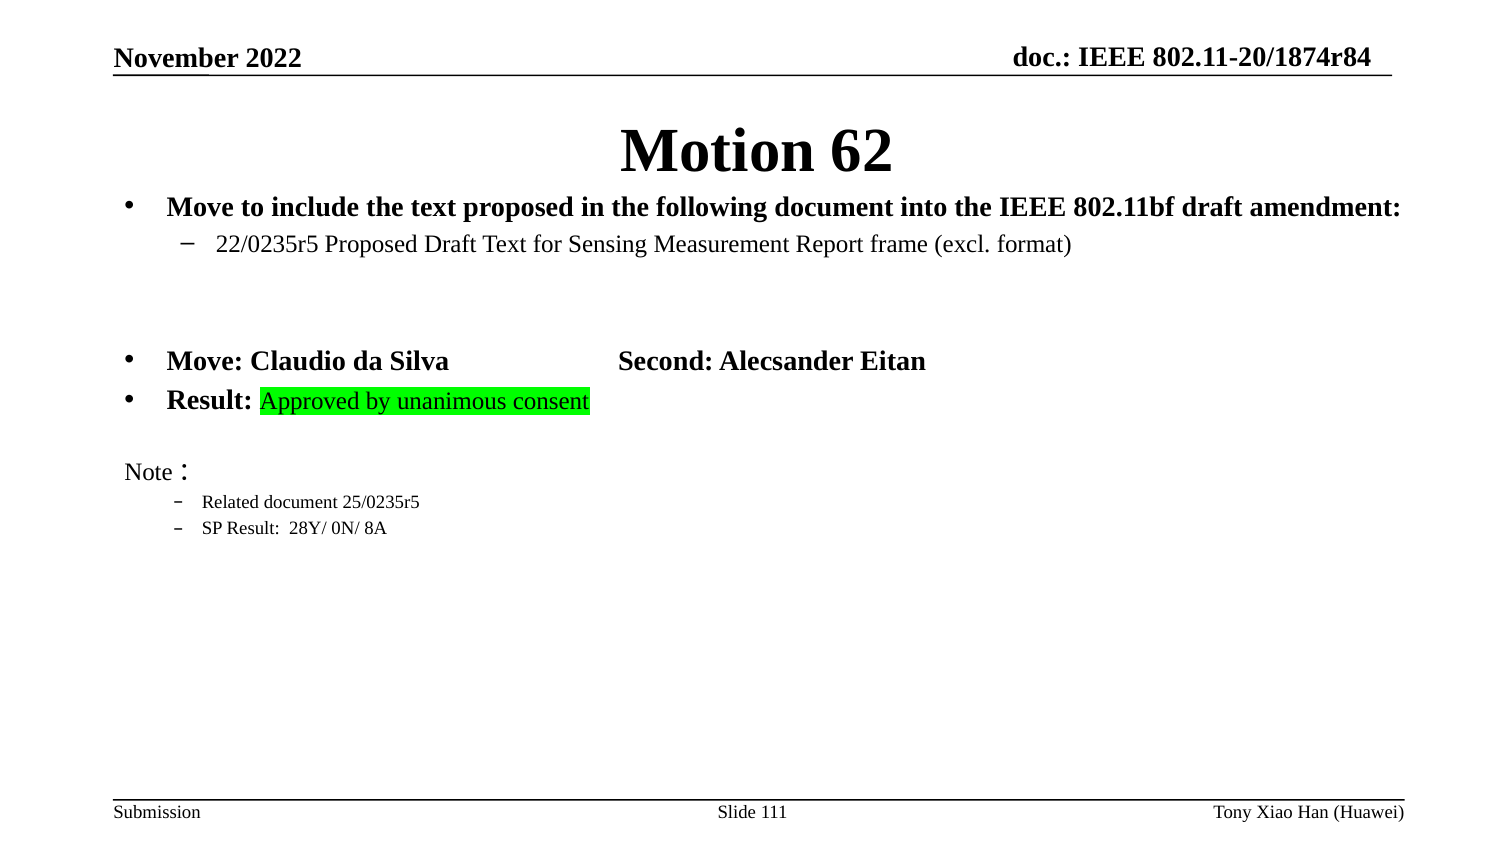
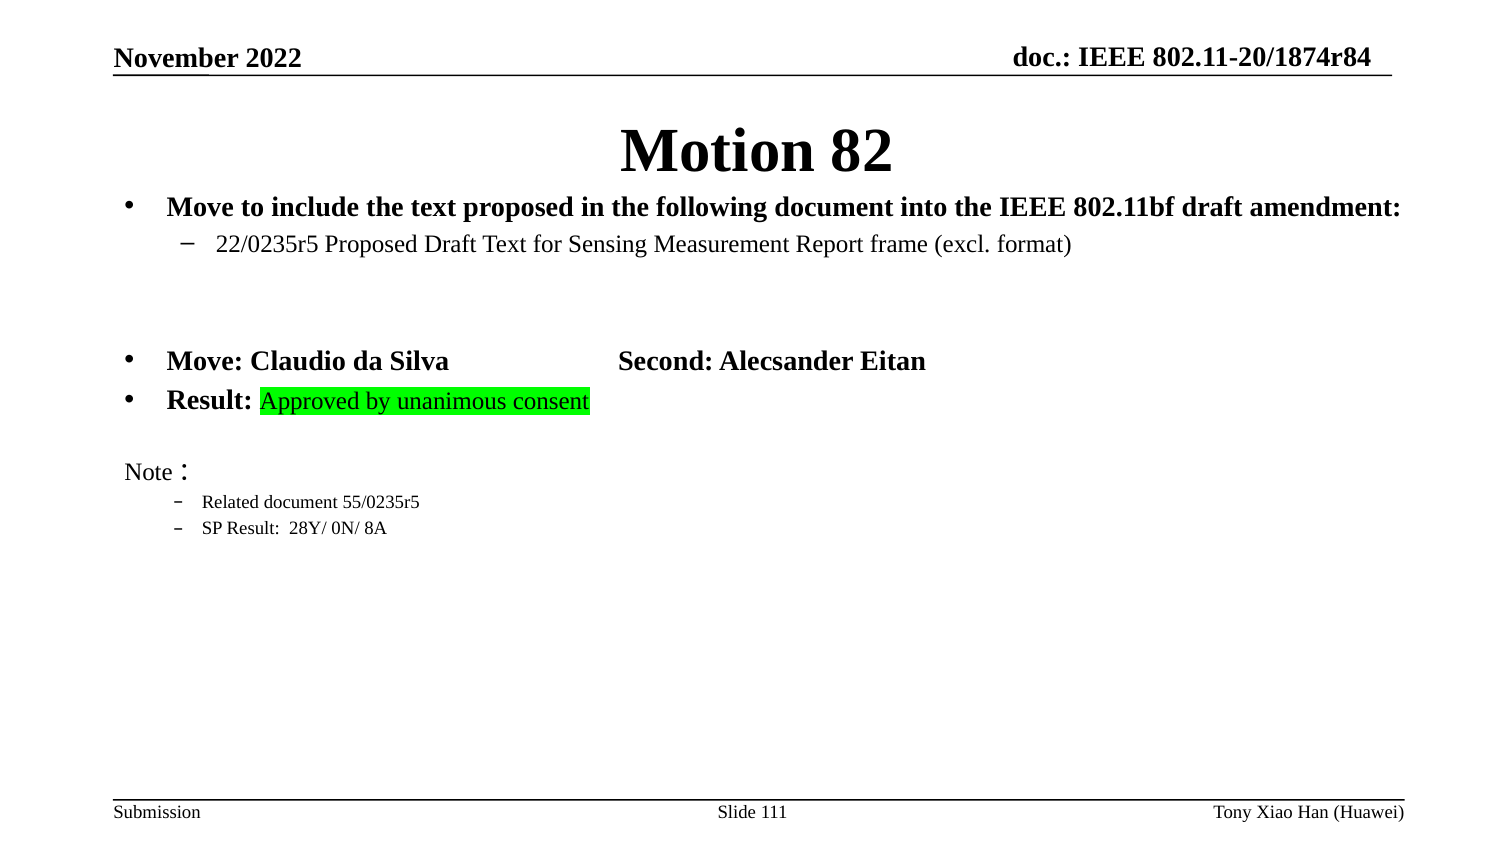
62: 62 -> 82 (862, 151)
25/0235r5: 25/0235r5 -> 55/0235r5 (381, 502)
